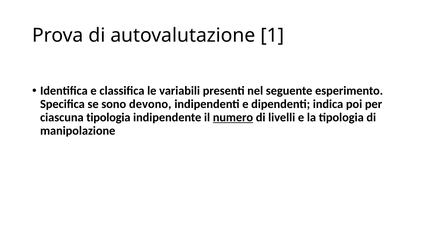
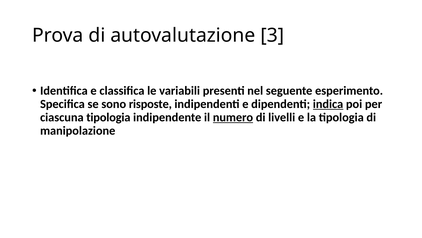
1: 1 -> 3 (272, 35)
devono: devono -> risposte (150, 104)
indica underline: none -> present (328, 104)
